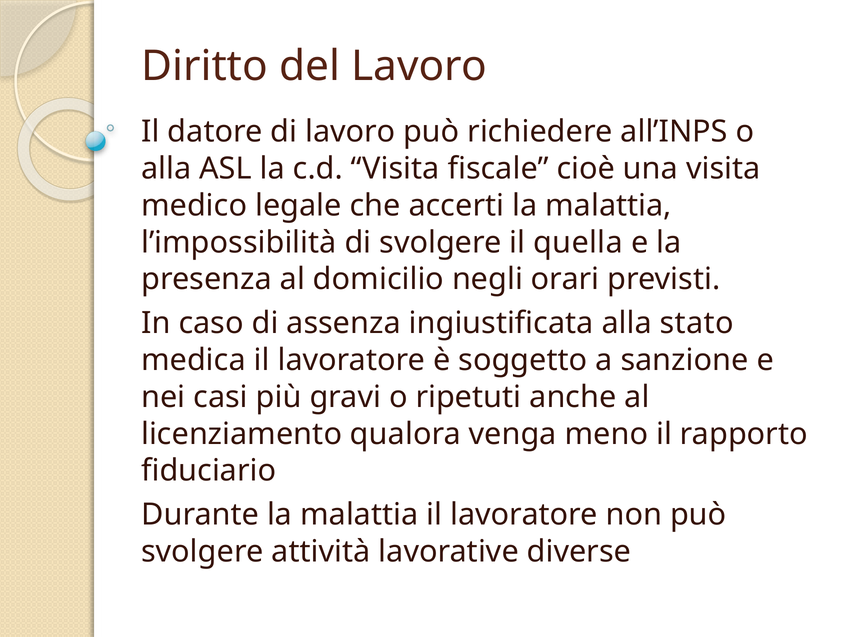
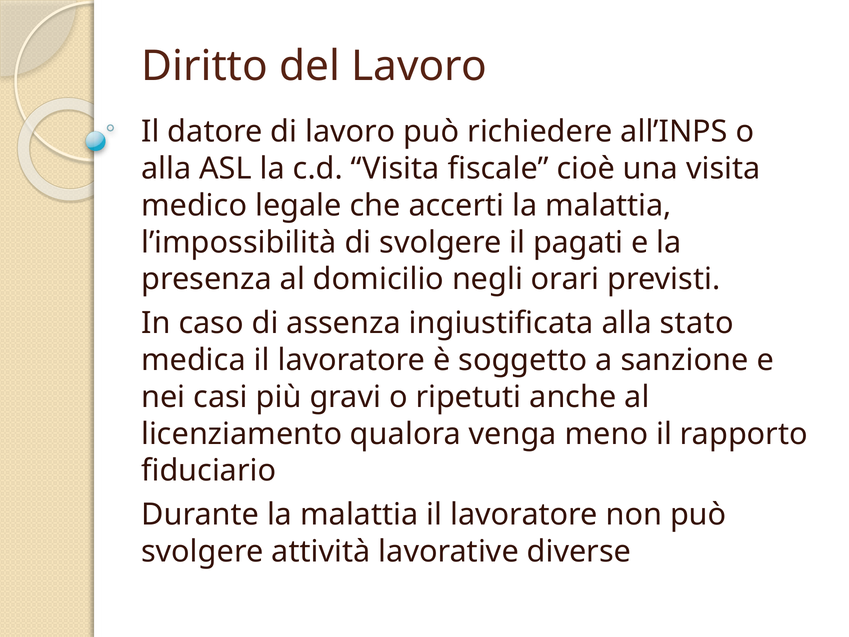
quella: quella -> pagati (578, 242)
